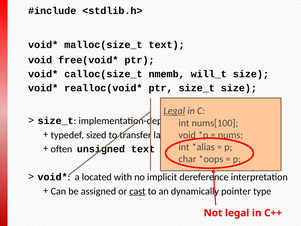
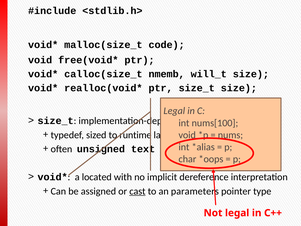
malloc(size_t text: text -> code (167, 45)
Legal underline: present -> none (174, 111)
transfer: transfer -> runtime (135, 135)
dynamically: dynamically -> parameters (195, 191)
